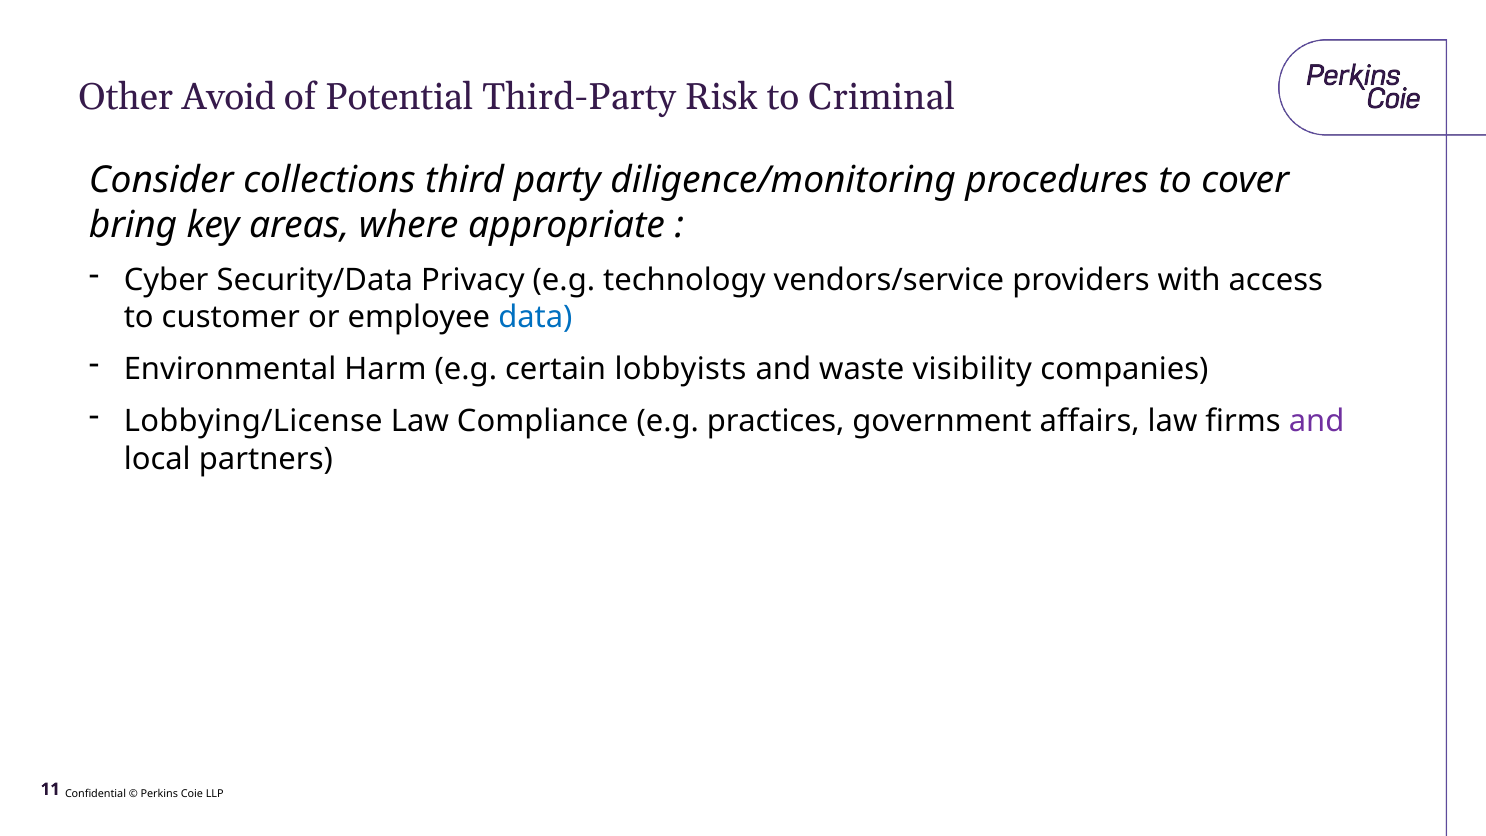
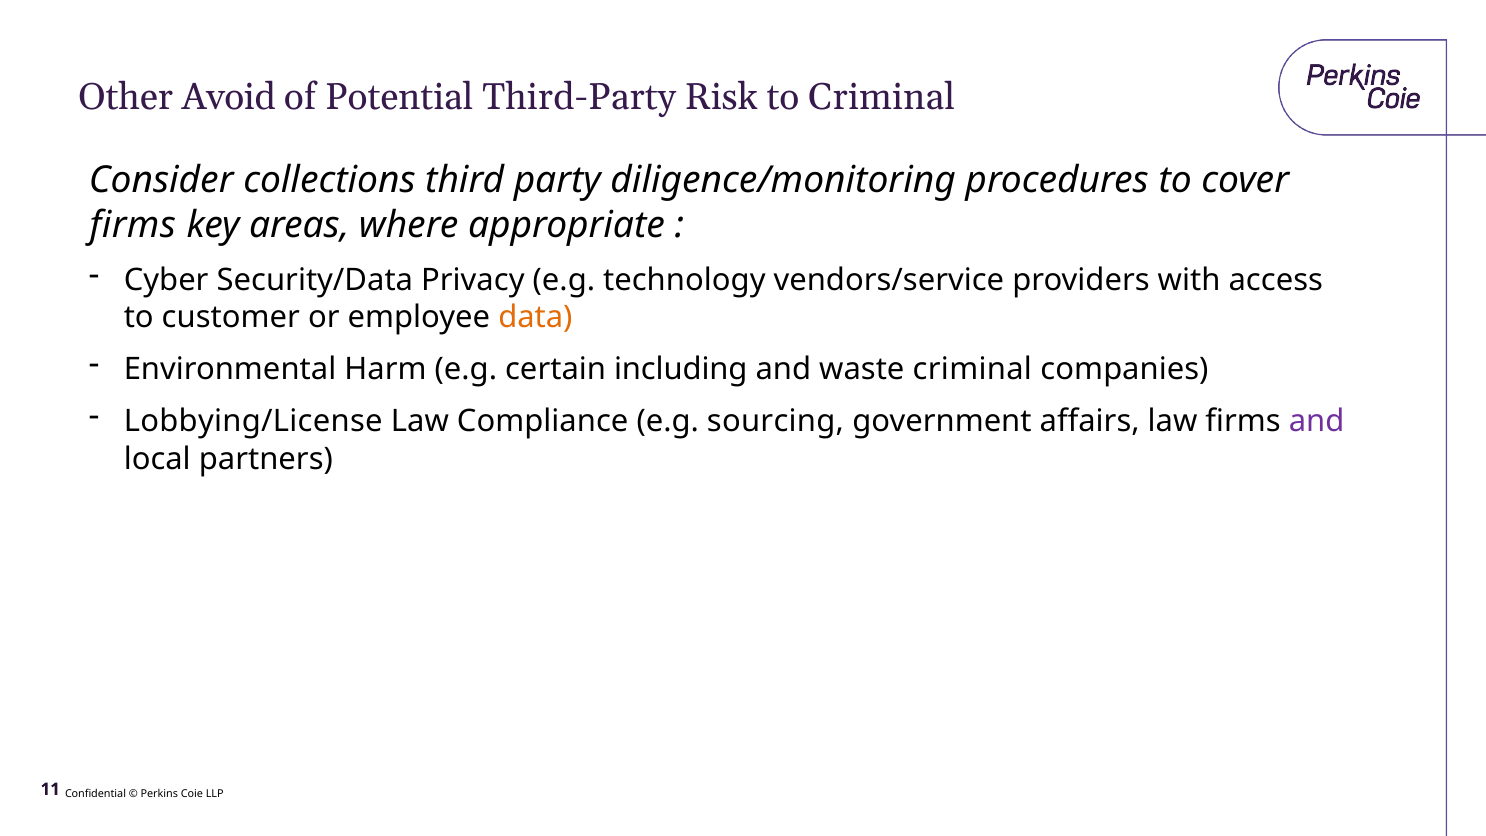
bring: bring -> firms (133, 225)
data colour: blue -> orange (535, 318)
lobbyists: lobbyists -> including (681, 370)
waste visibility: visibility -> criminal (972, 370)
practices: practices -> sourcing (775, 422)
